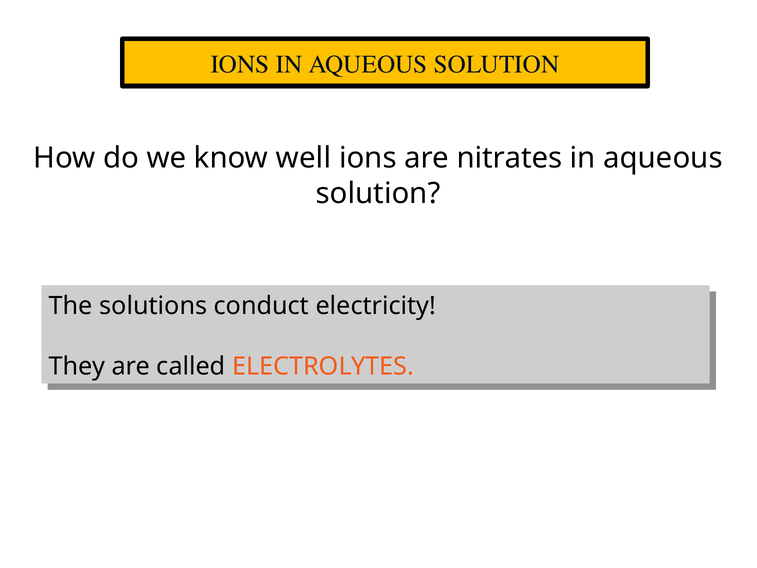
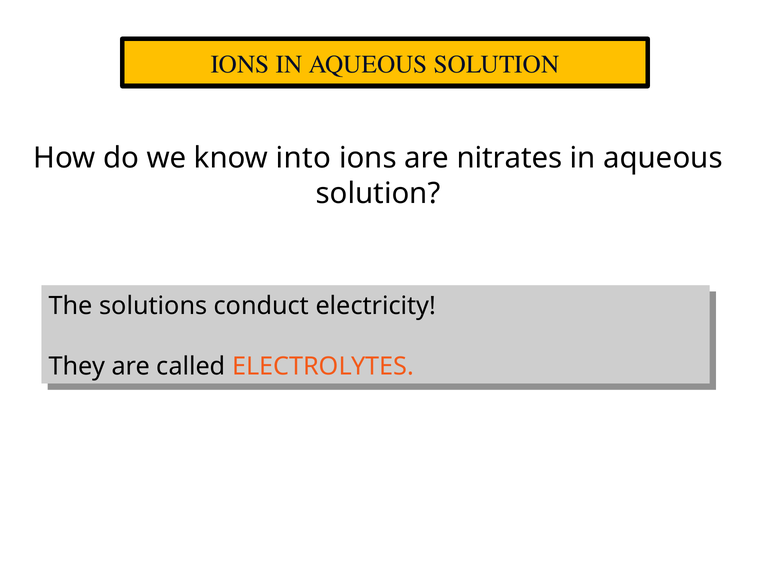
well: well -> into (303, 158)
